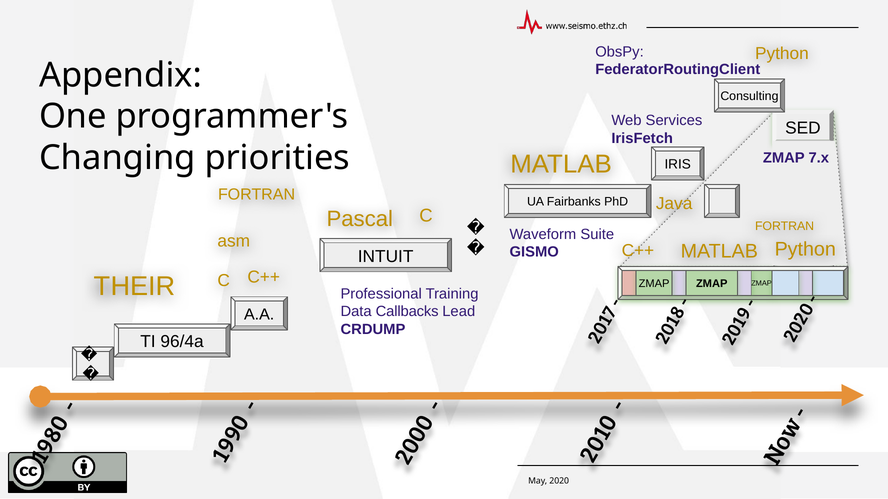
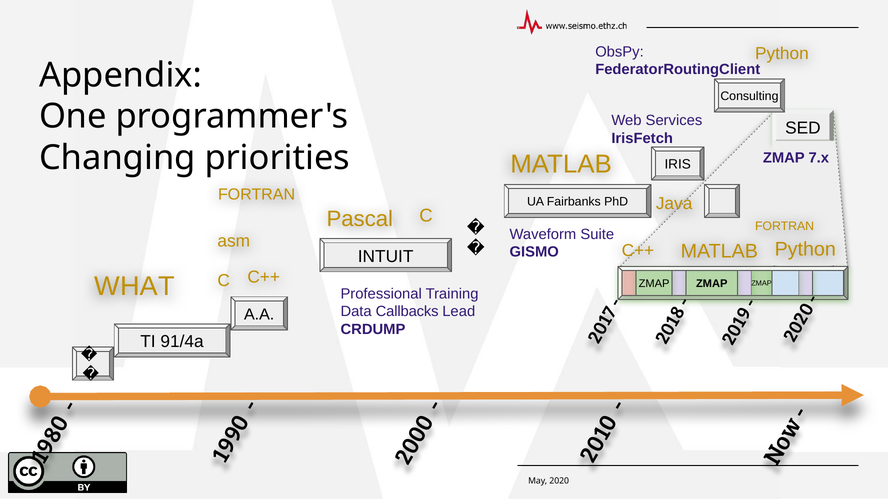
THEIR: THEIR -> WHAT (134, 286)
96/4a: 96/4a -> 91/4a (182, 342)
